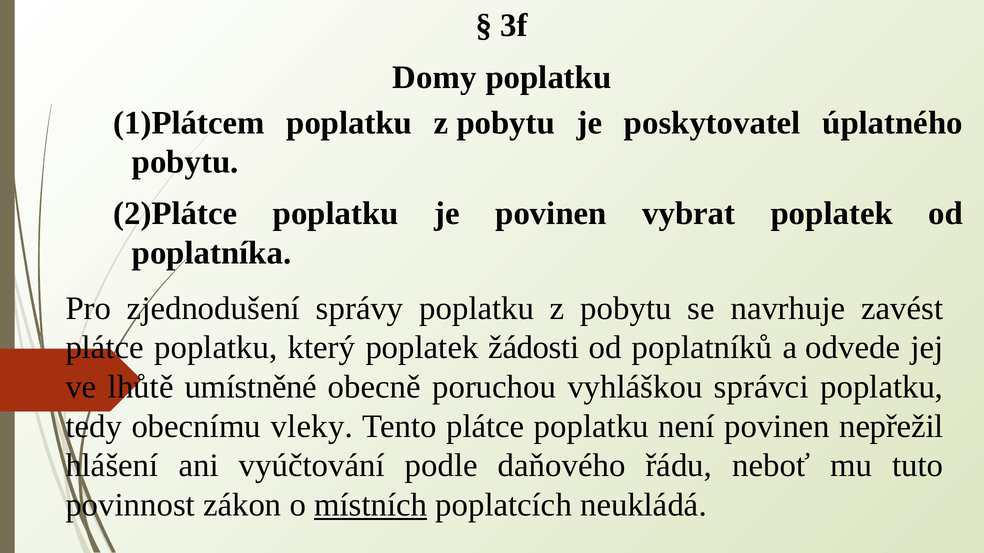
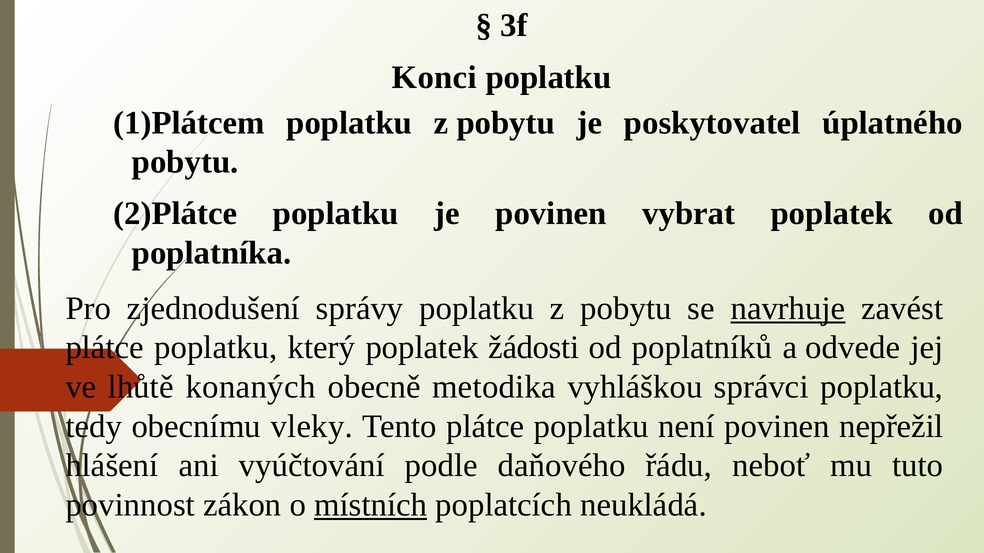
Domy: Domy -> Konci (434, 77)
navrhuje underline: none -> present (788, 308)
umístněné: umístněné -> konaných (251, 387)
poruchou: poruchou -> metodika (494, 387)
